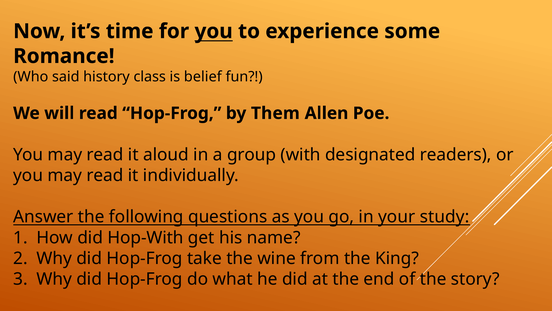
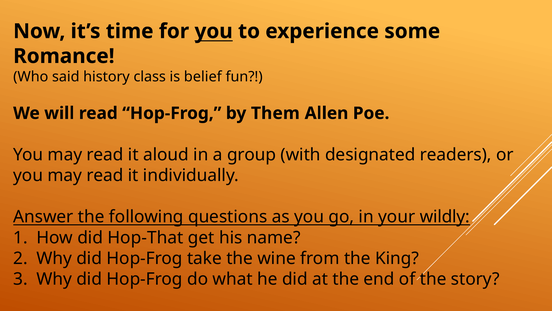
study: study -> wildly (445, 217)
Hop-With: Hop-With -> Hop-That (145, 237)
